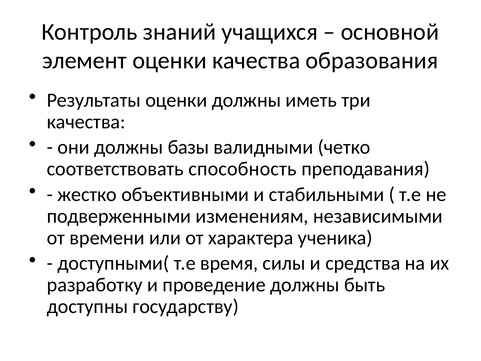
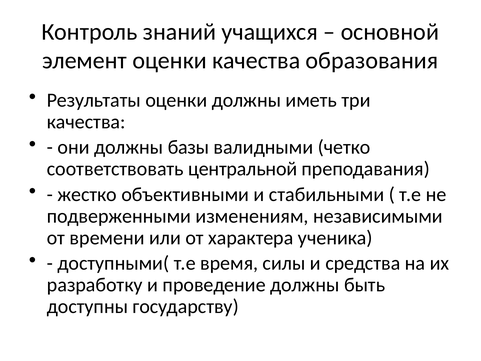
способность: способность -> центральной (243, 169)
